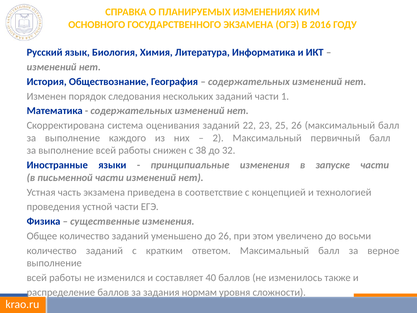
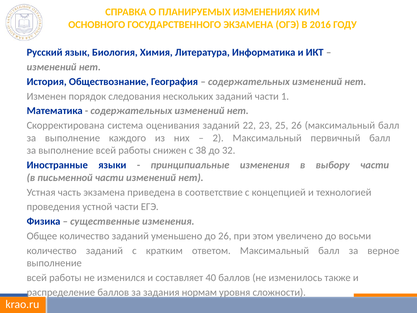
запуске: запуске -> выбору (333, 165)
